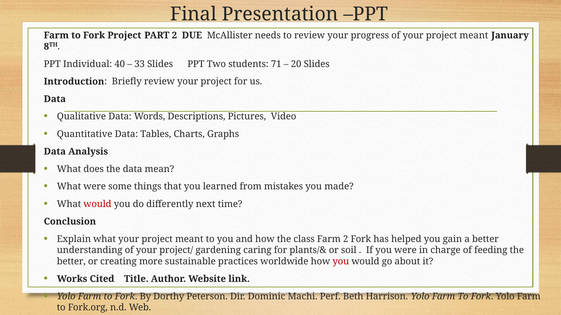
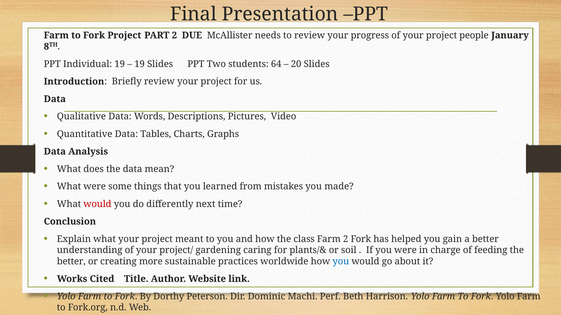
of your project meant: meant -> people (474, 35)
Individual 40: 40 -> 19 (120, 64)
33: 33 -> 19 (140, 64)
71: 71 -> 64 (276, 64)
you colour: red -> blue (341, 262)
